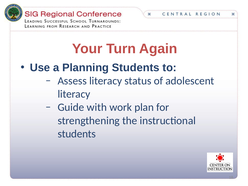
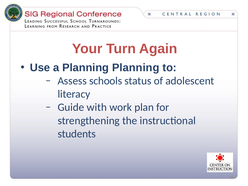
Planning Students: Students -> Planning (136, 68)
Assess literacy: literacy -> schools (106, 81)
